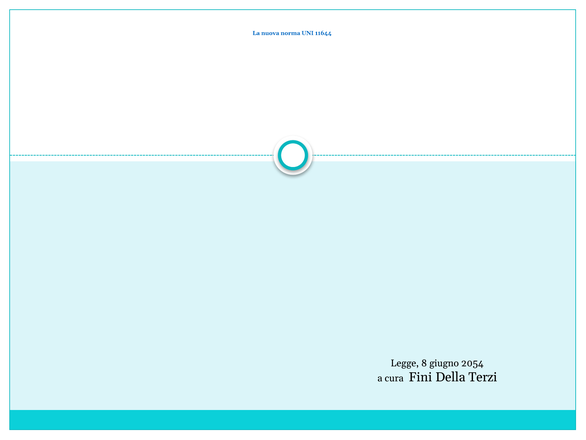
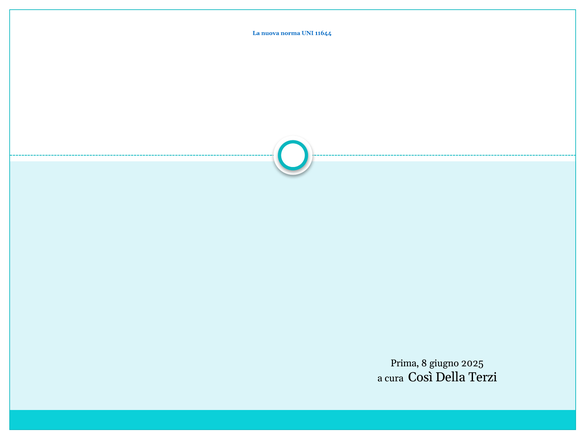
Legge: Legge -> Prima (405, 363)
2054: 2054 -> 2025 (472, 363)
Fini: Fini -> Così (420, 377)
